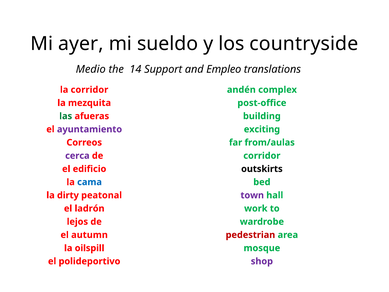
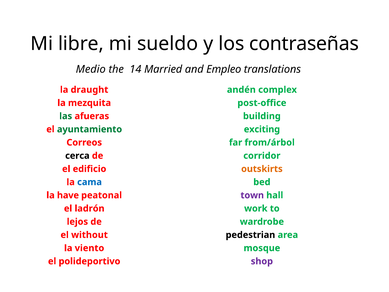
ayer: ayer -> libre (81, 44)
countryside: countryside -> contraseñas (304, 44)
Support: Support -> Married (163, 69)
la corridor: corridor -> draught (89, 90)
ayuntamiento colour: purple -> green (90, 129)
from/aulas: from/aulas -> from/árbol (270, 142)
cerca colour: purple -> black (77, 156)
outskirts colour: black -> orange (262, 169)
dirty: dirty -> have (68, 195)
autumn: autumn -> without (89, 235)
pedestrian colour: red -> black (250, 235)
oilspill: oilspill -> viento (89, 248)
